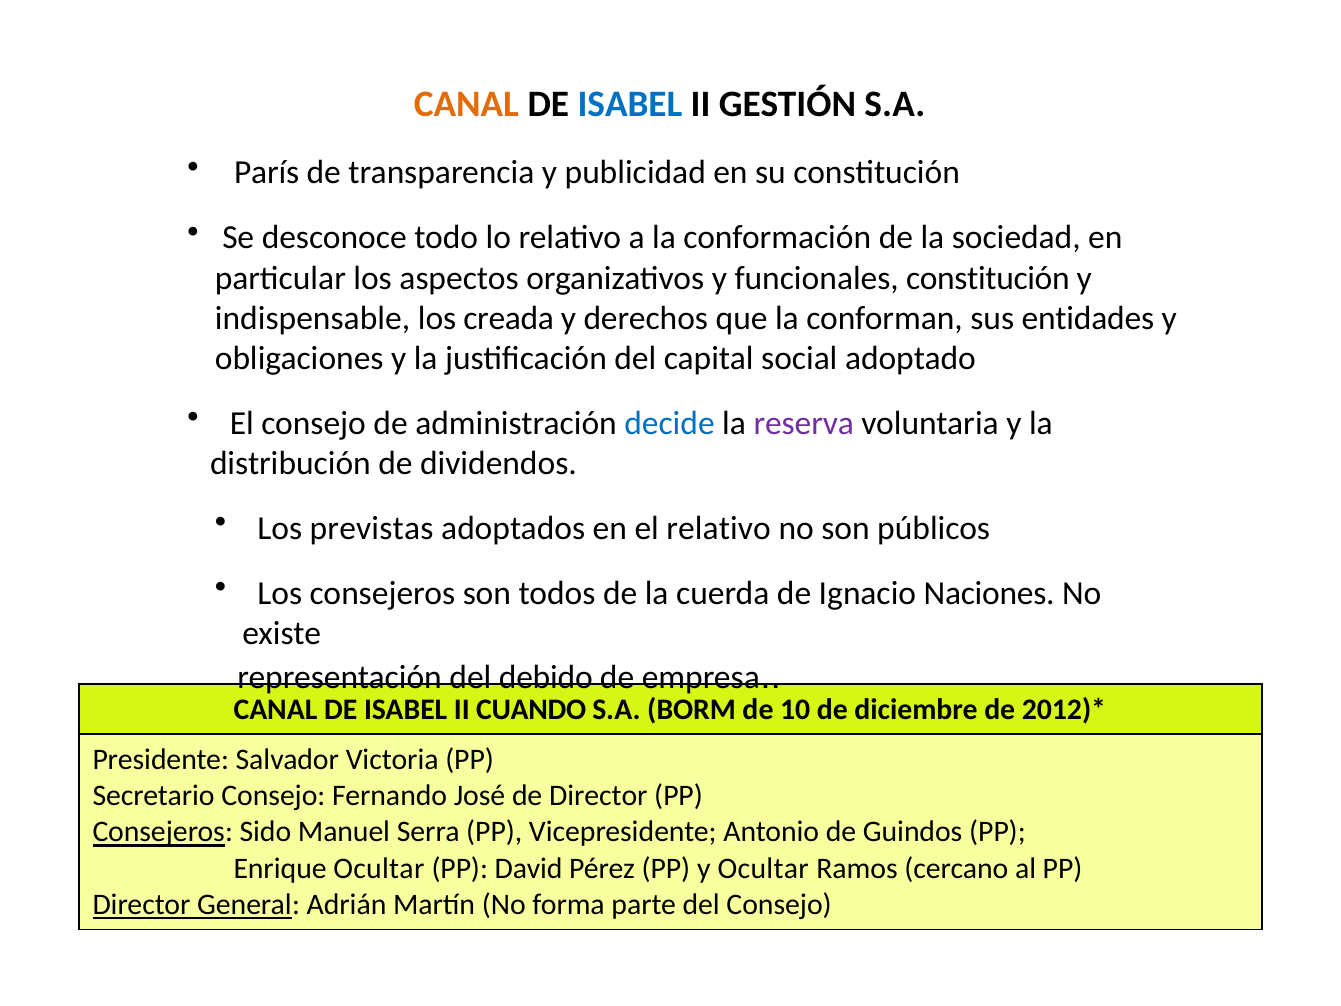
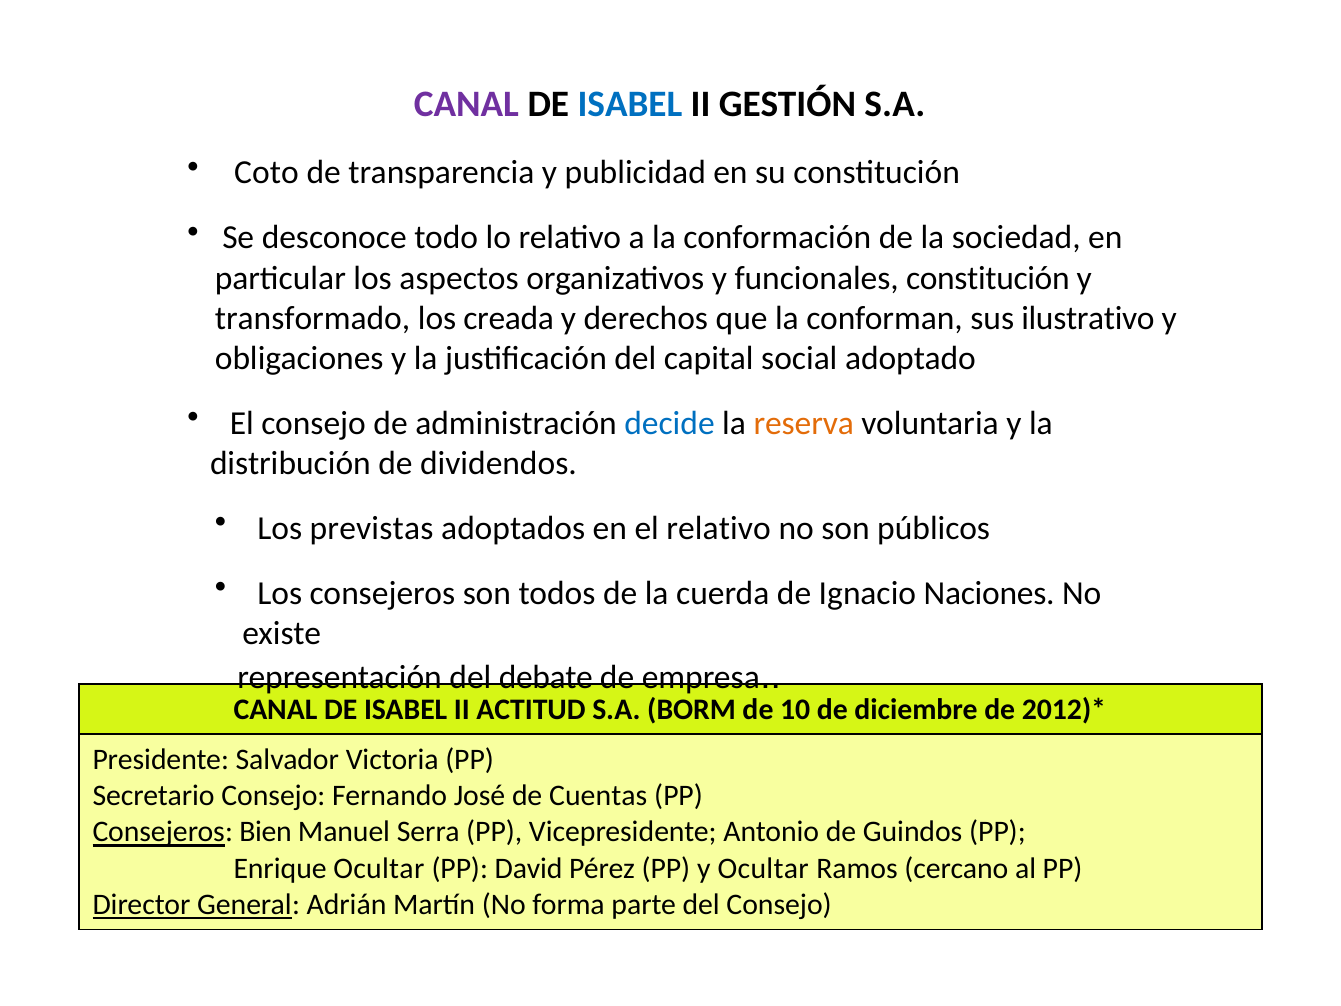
CANAL colour: orange -> purple (466, 104)
París: París -> Coto (266, 173)
indispensable: indispensable -> transformado (313, 318)
entidades: entidades -> ilustrativo (1088, 318)
reserva colour: purple -> orange (804, 423)
debido: debido -> debate (546, 677)
CUANDO: CUANDO -> ACTITUD (531, 709)
de Director: Director -> Cuentas (598, 796)
Sido: Sido -> Bien (266, 832)
